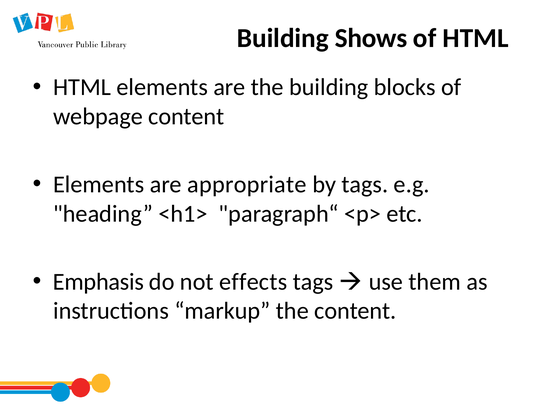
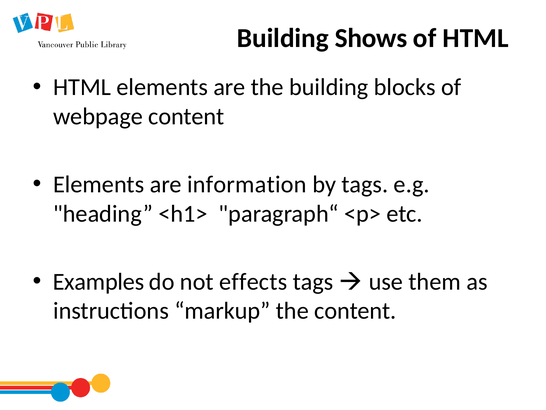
appropriate: appropriate -> information (247, 184)
Emphasis: Emphasis -> Examples (98, 281)
